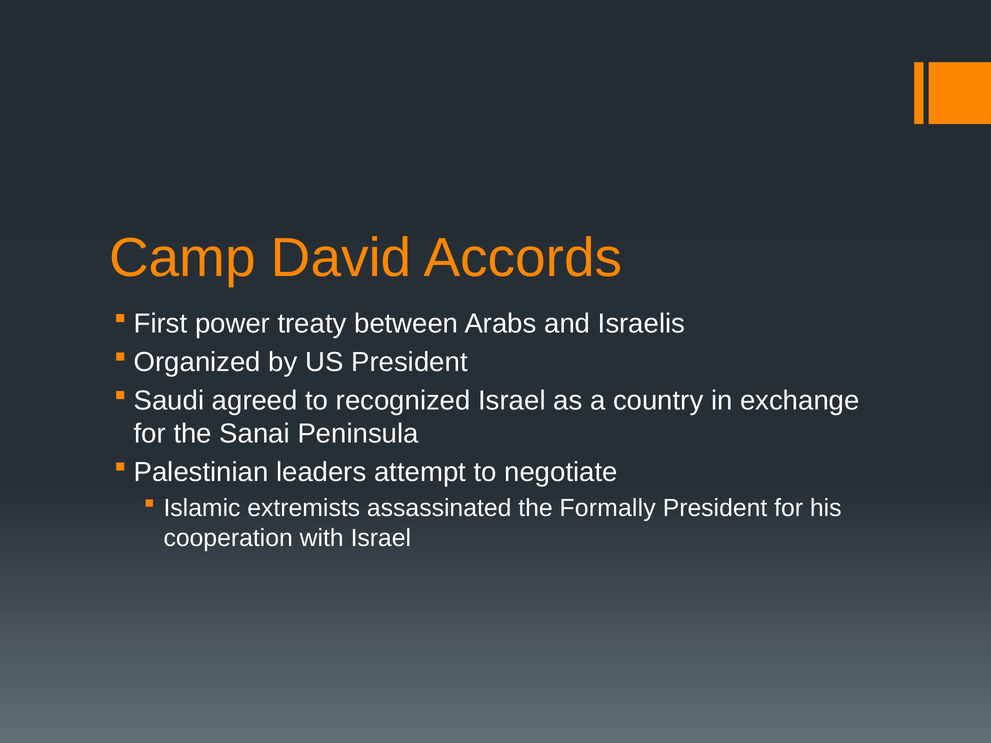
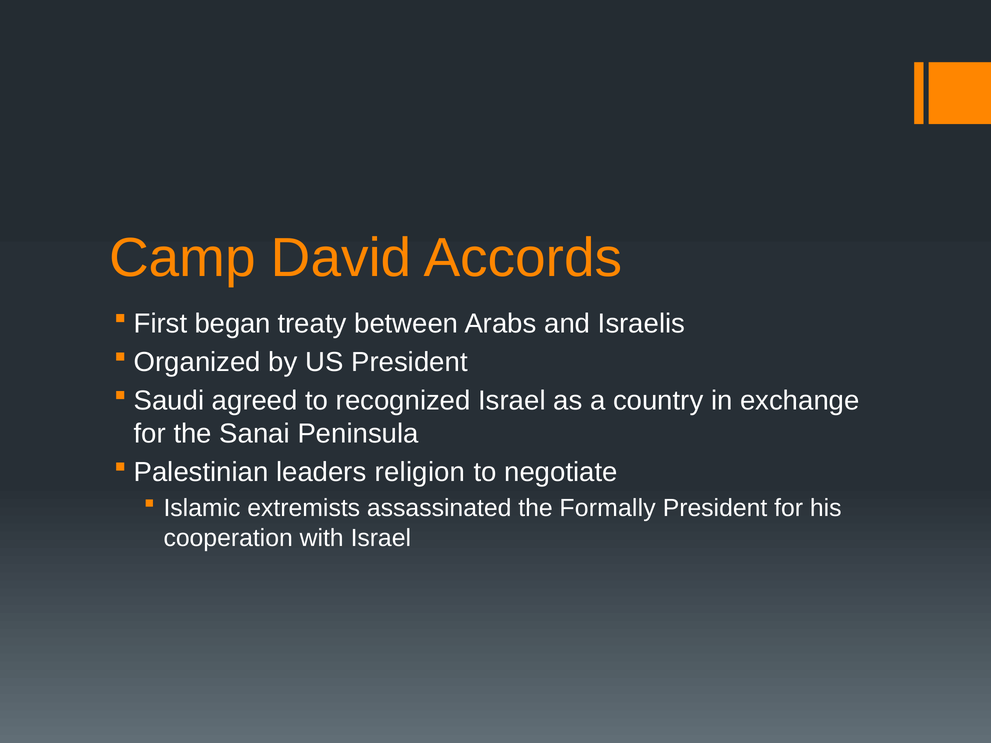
power: power -> began (233, 324)
attempt: attempt -> religion (420, 472)
